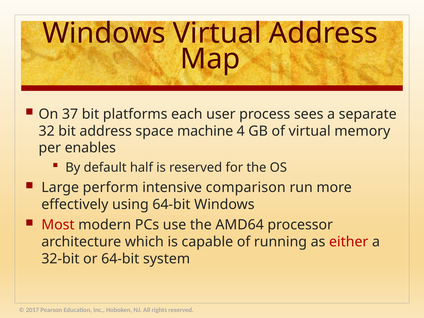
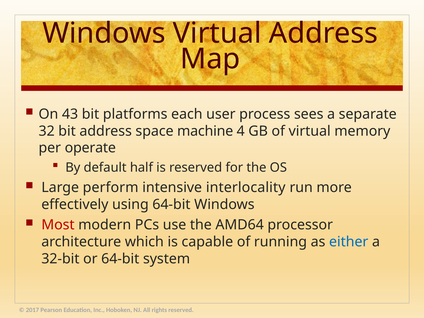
37: 37 -> 43 (70, 114)
enables: enables -> operate (90, 148)
comparison: comparison -> interlocality (246, 188)
either colour: red -> blue (349, 242)
